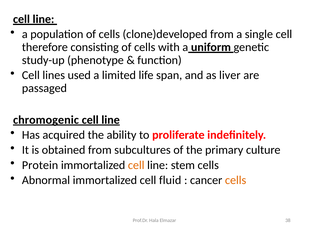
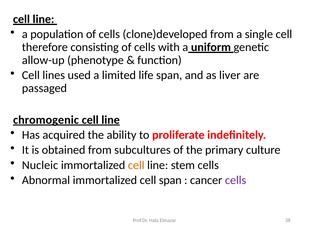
study-up: study-up -> allow-up (43, 60)
Protein: Protein -> Nucleic (40, 166)
cell fluid: fluid -> span (170, 181)
cells colour: orange -> purple (236, 181)
